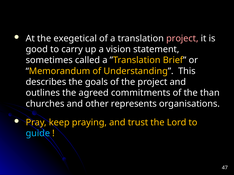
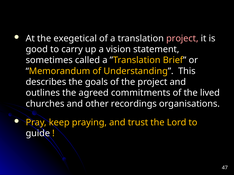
than: than -> lived (210, 93)
represents: represents -> recordings (134, 104)
guide colour: light blue -> white (38, 134)
